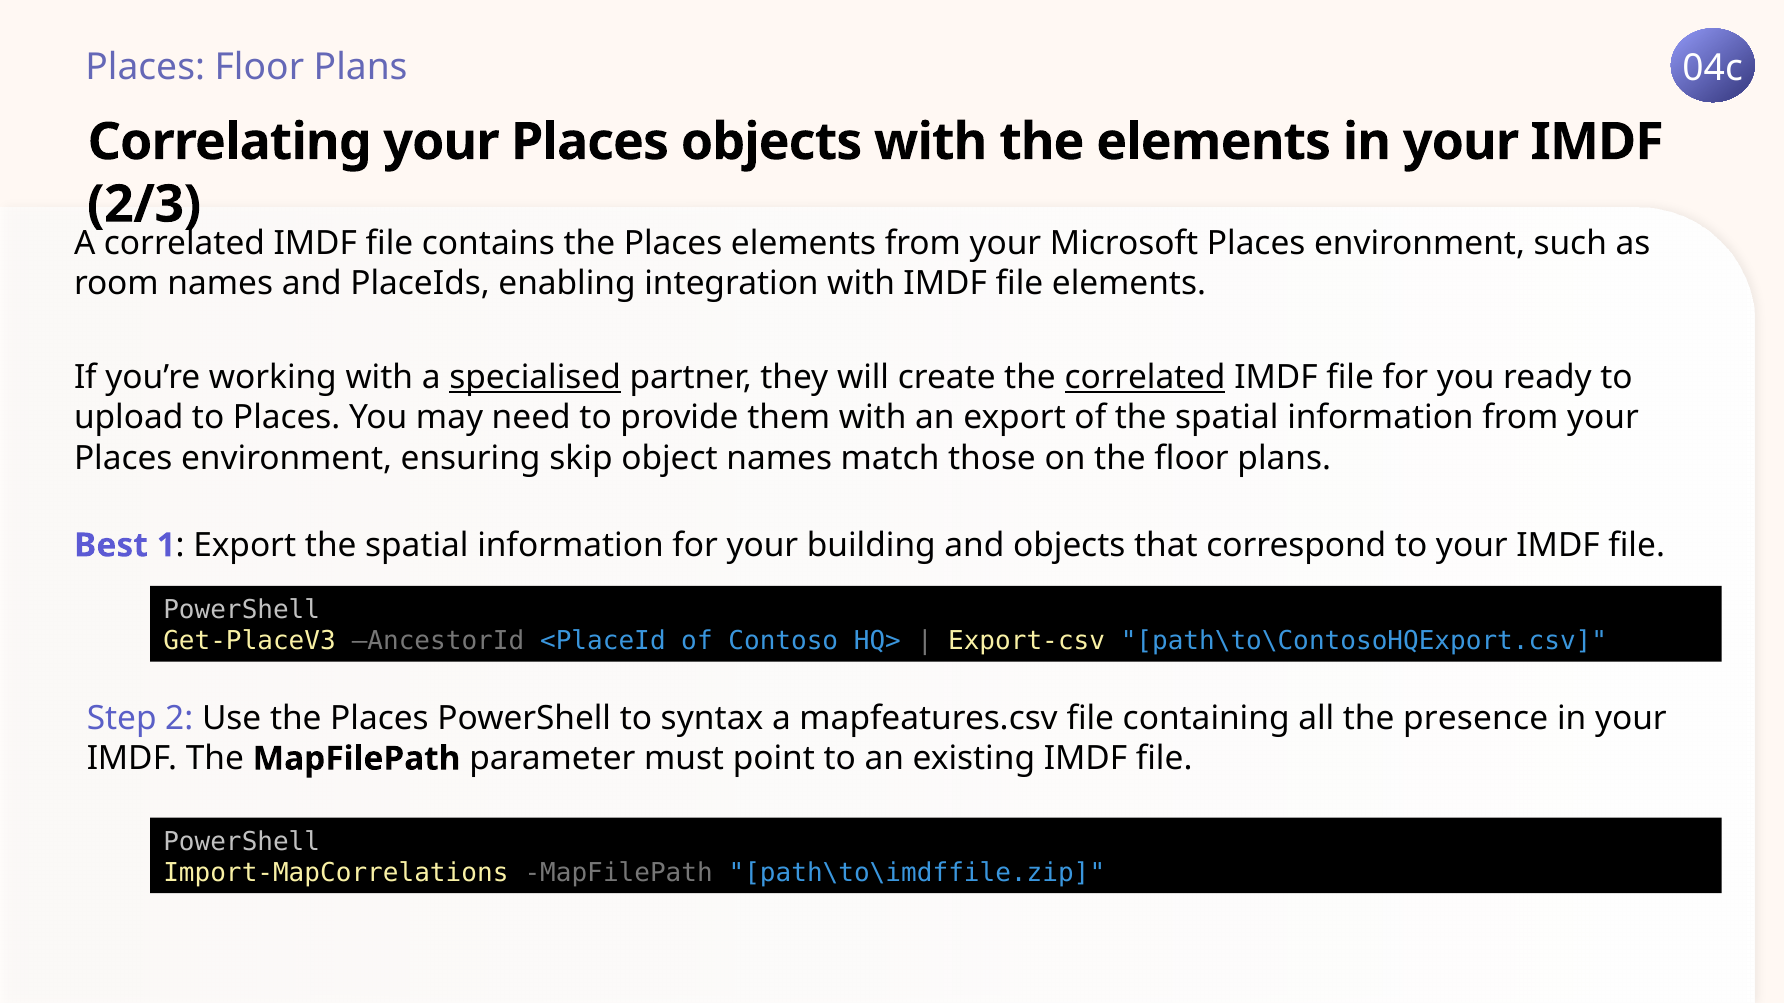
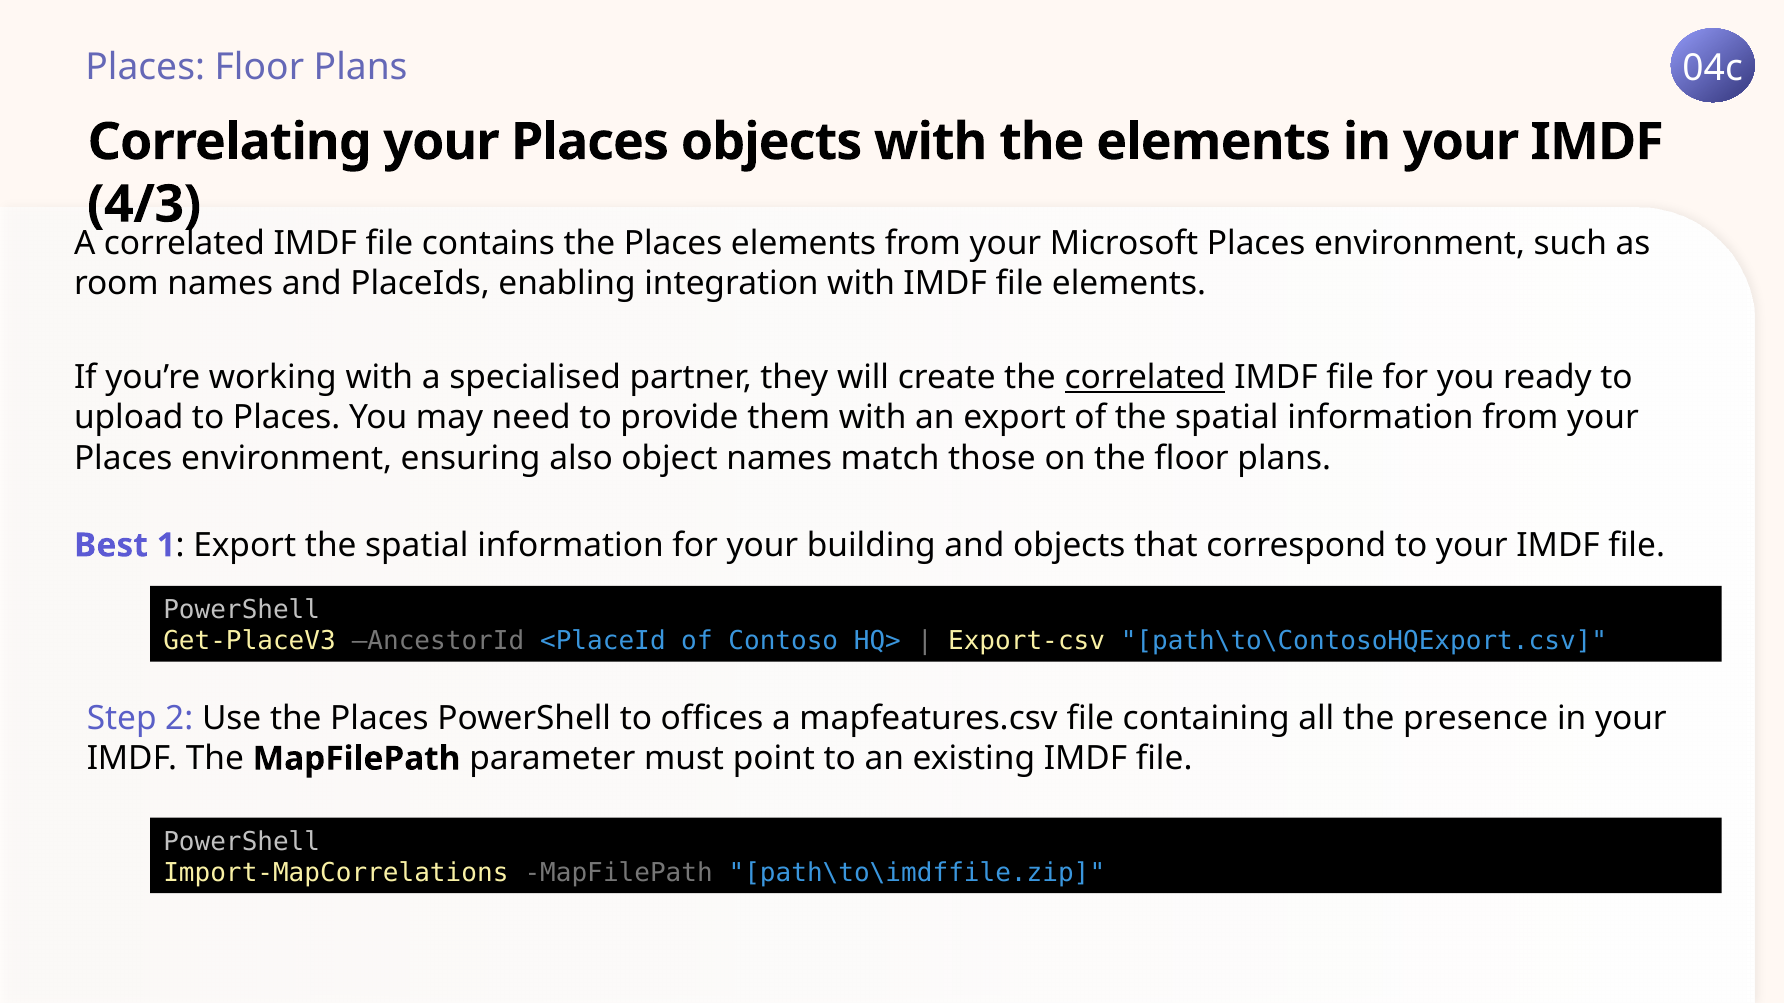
2/3: 2/3 -> 4/3 (144, 205)
specialised underline: present -> none (535, 378)
skip: skip -> also (581, 458)
syntax: syntax -> offices (712, 719)
